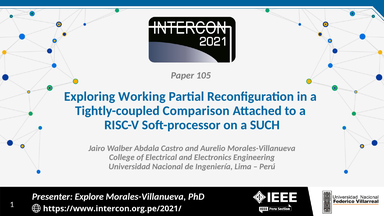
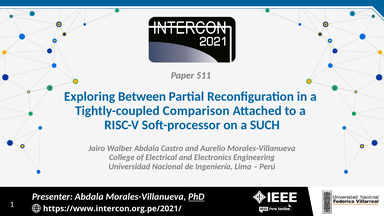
105: 105 -> 511 (204, 75)
Working: Working -> Between (142, 97)
Presenter Explore: Explore -> Abdala (89, 197)
PhD underline: none -> present (196, 197)
